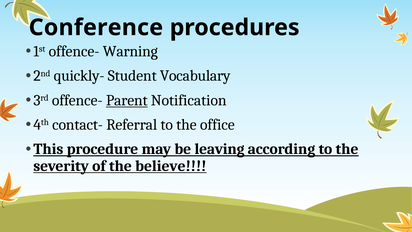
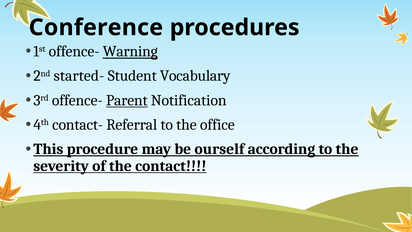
Warning underline: none -> present (130, 51)
quickly-: quickly- -> started- (79, 76)
leaving: leaving -> ourself (219, 149)
believe: believe -> contact (171, 166)
